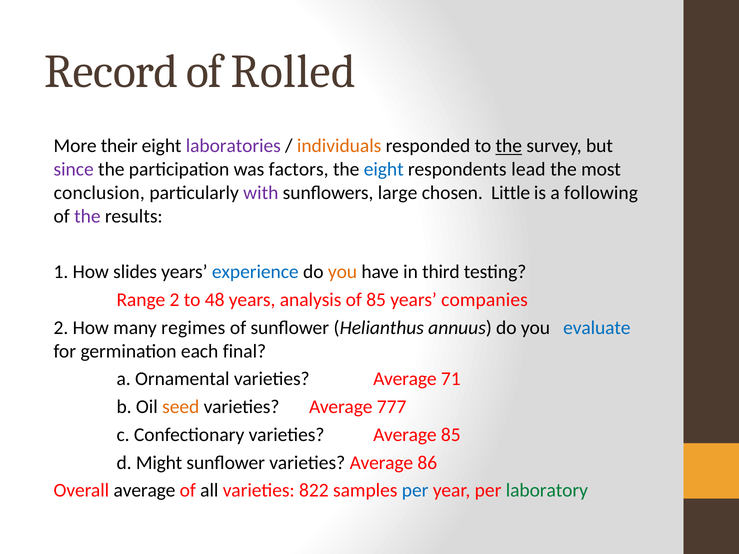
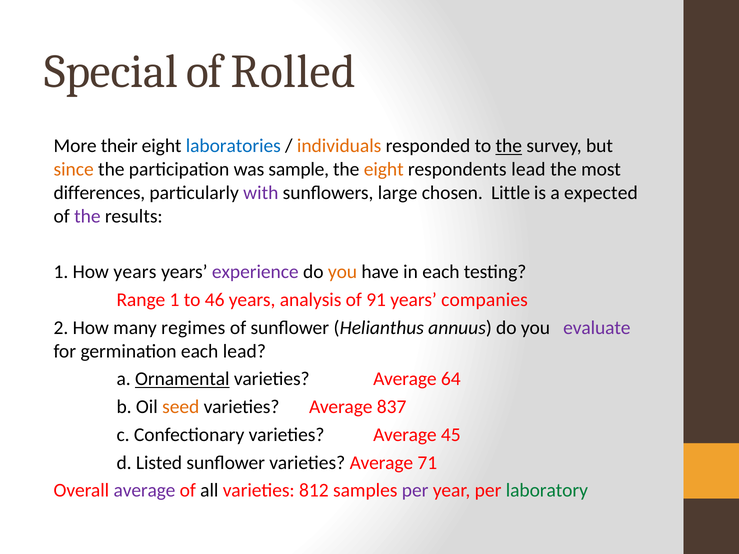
Record: Record -> Special (111, 72)
laboratories colour: purple -> blue (233, 146)
since colour: purple -> orange (74, 169)
factors: factors -> sample (299, 169)
eight colour: blue -> orange (384, 169)
conclusion: conclusion -> differences (99, 193)
following: following -> expected (601, 193)
How slides: slides -> years (135, 272)
experience colour: blue -> purple (255, 272)
in third: third -> each (441, 272)
Range 2: 2 -> 1 (174, 300)
48: 48 -> 46 (215, 300)
of 85: 85 -> 91 (376, 300)
evaluate colour: blue -> purple (597, 328)
each final: final -> lead (244, 351)
Ornamental underline: none -> present (182, 379)
71: 71 -> 64 (451, 379)
777: 777 -> 837 (392, 407)
Average 85: 85 -> 45 (451, 435)
Might: Might -> Listed (159, 463)
86: 86 -> 71 (427, 463)
average colour: black -> purple (144, 491)
822: 822 -> 812 (314, 491)
per colour: blue -> purple (415, 491)
